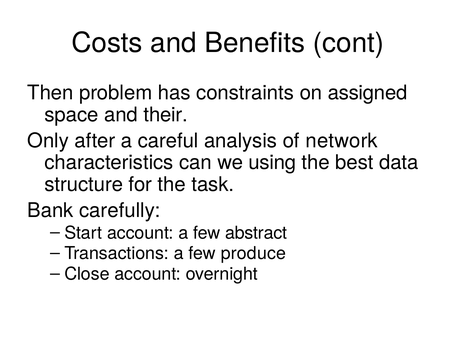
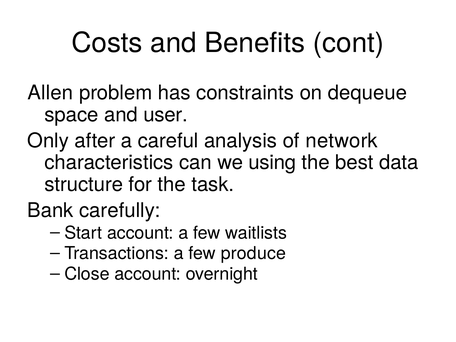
Then: Then -> Allen (50, 93)
assigned: assigned -> dequeue (367, 93)
their: their -> user (166, 115)
abstract: abstract -> waitlists (256, 233)
